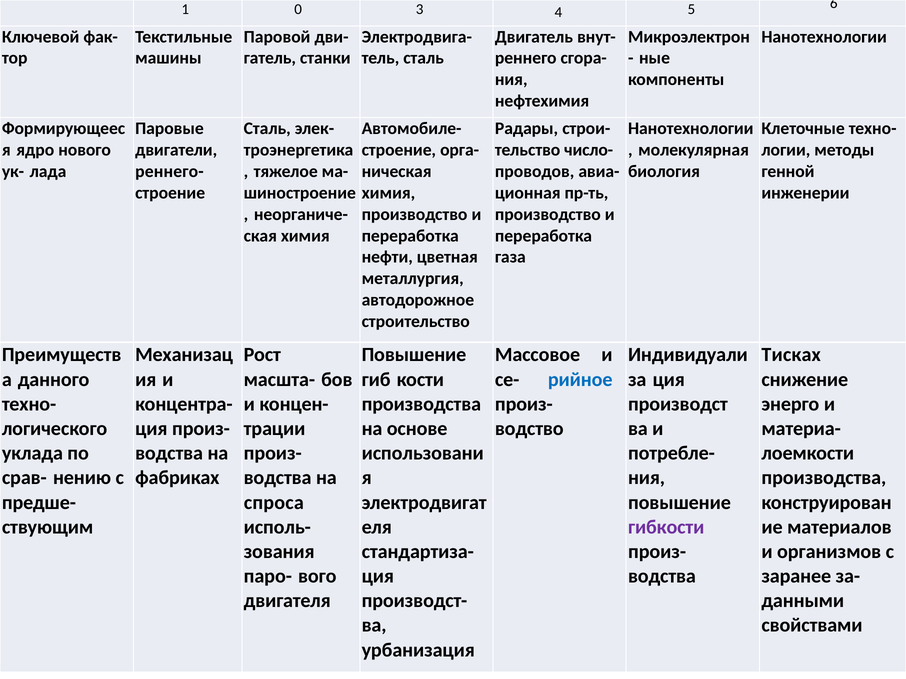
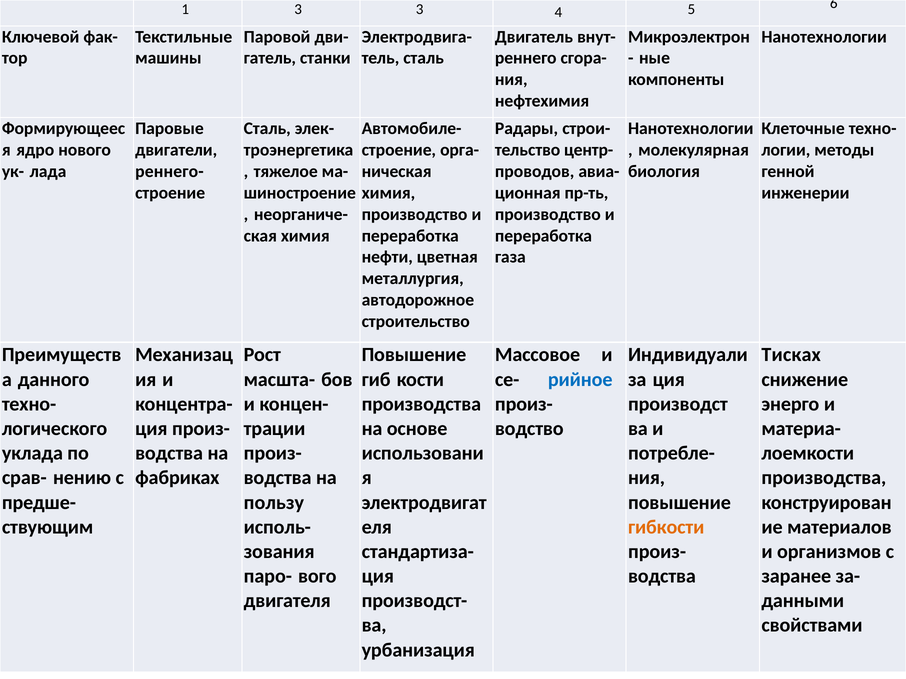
1 0: 0 -> 3 (298, 9)
число-: число- -> центр- (589, 150)
спроса: спроса -> пользу (274, 503)
гибкости colour: purple -> orange (666, 527)
